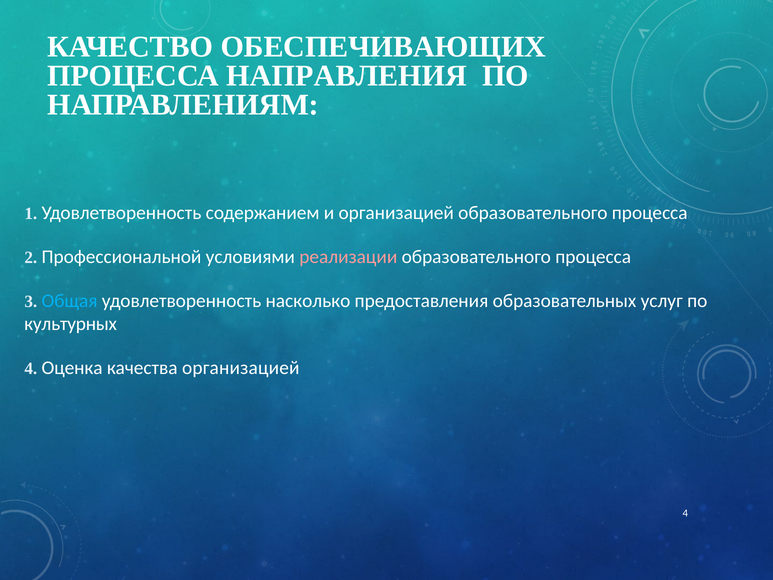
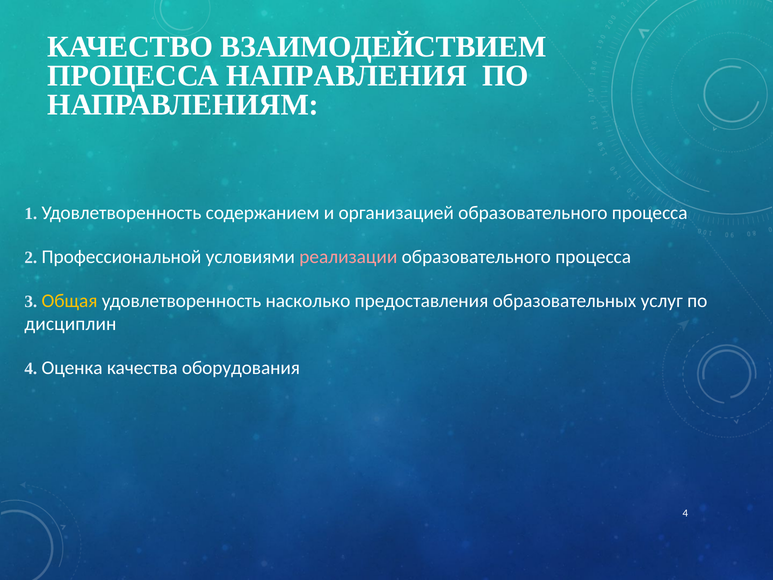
ОБЕСПЕЧИВАЮЩИХ: ОБЕСПЕЧИВАЮЩИХ -> ВЗАИМОДЕЙСТВИЕМ (383, 47)
Общая colour: light blue -> yellow (70, 301)
культурных: культурных -> дисциплин (70, 324)
качества организацией: организацией -> оборудования (241, 368)
